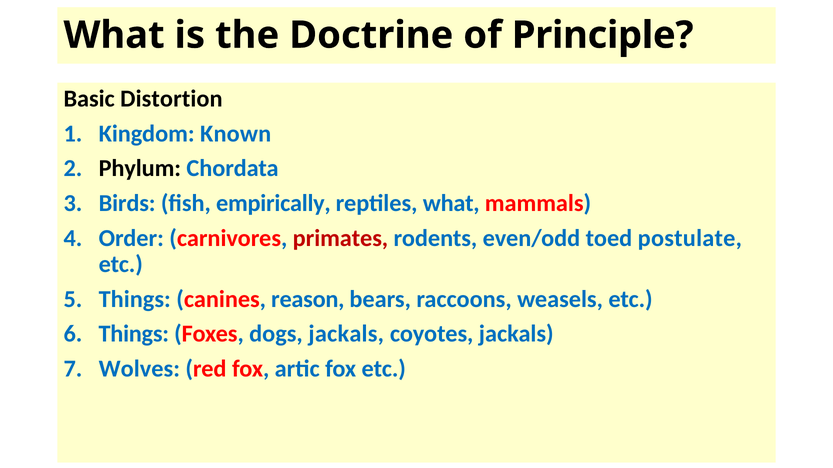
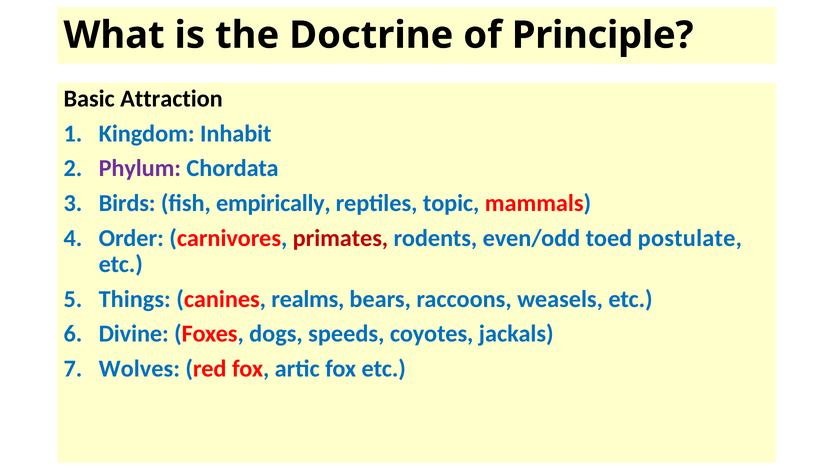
Distortion: Distortion -> Attraction (171, 99)
Known: Known -> Inhabit (236, 134)
Phylum colour: black -> purple (140, 169)
reptiles what: what -> topic (451, 204)
reason: reason -> realms (308, 299)
Things: Things -> Divine (134, 334)
dogs jackals: jackals -> speeds (346, 334)
